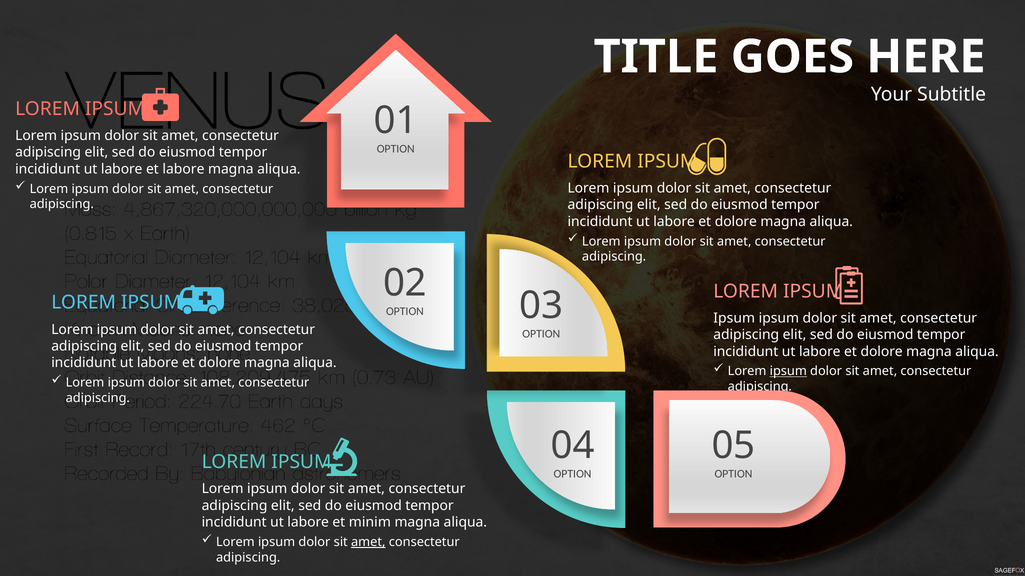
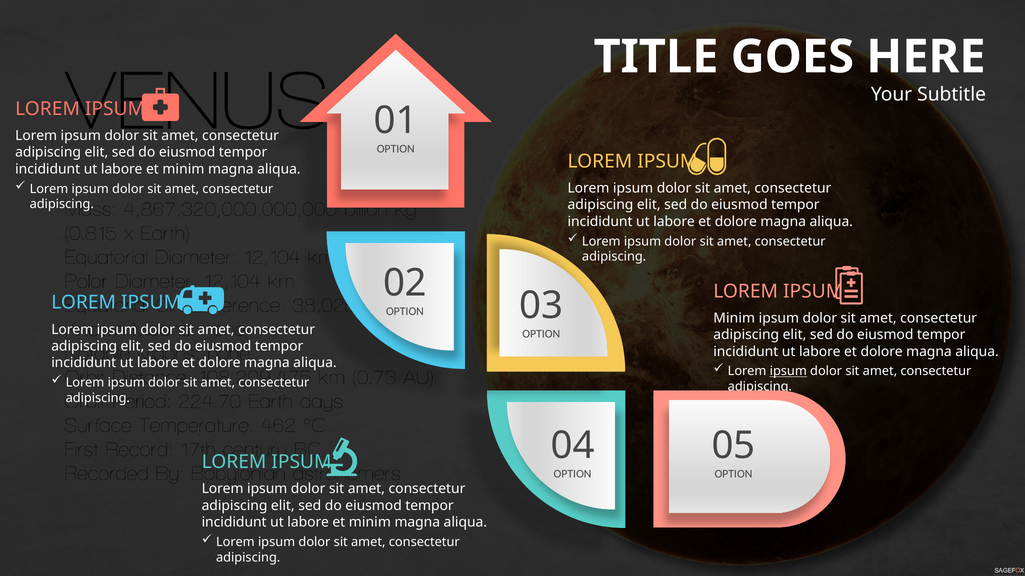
labore: labore -> minim (183, 169)
Ipsum: Ipsum -> Minim (734, 318)
amet underline: present -> none (368, 543)
